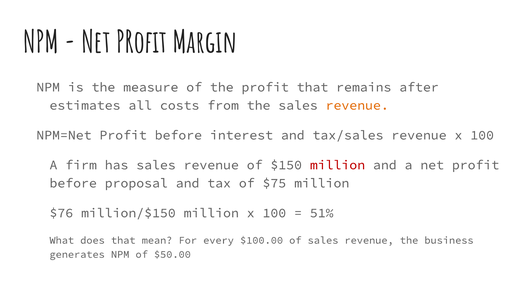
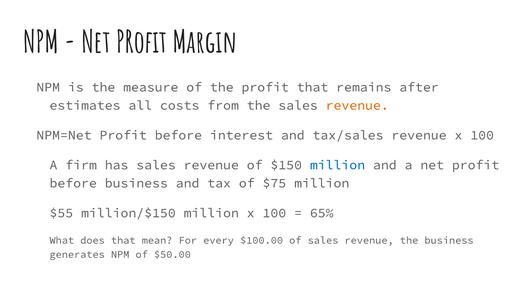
million colour: red -> blue (337, 165)
before proposal: proposal -> business (136, 183)
$76: $76 -> $55 (61, 213)
51%: 51% -> 65% (322, 213)
